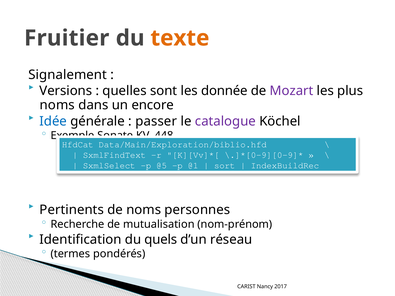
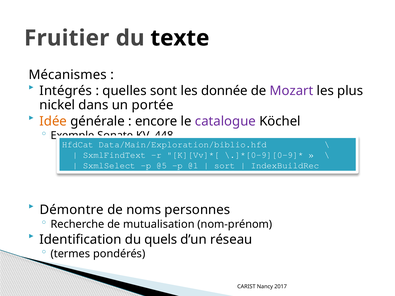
texte colour: orange -> black (180, 38)
Signalement: Signalement -> Mécanismes (68, 75)
Versions: Versions -> Intégrés (66, 91)
noms: noms -> nickel (57, 105)
encore: encore -> portée (153, 105)
Idée colour: blue -> orange (53, 121)
passer: passer -> encore (156, 121)
Pertinents: Pertinents -> Démontre (72, 210)
